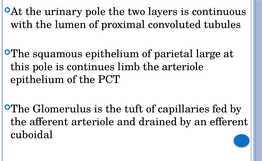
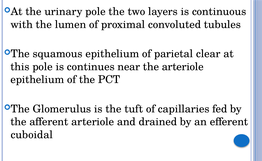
large: large -> clear (208, 54)
limb: limb -> near (129, 67)
